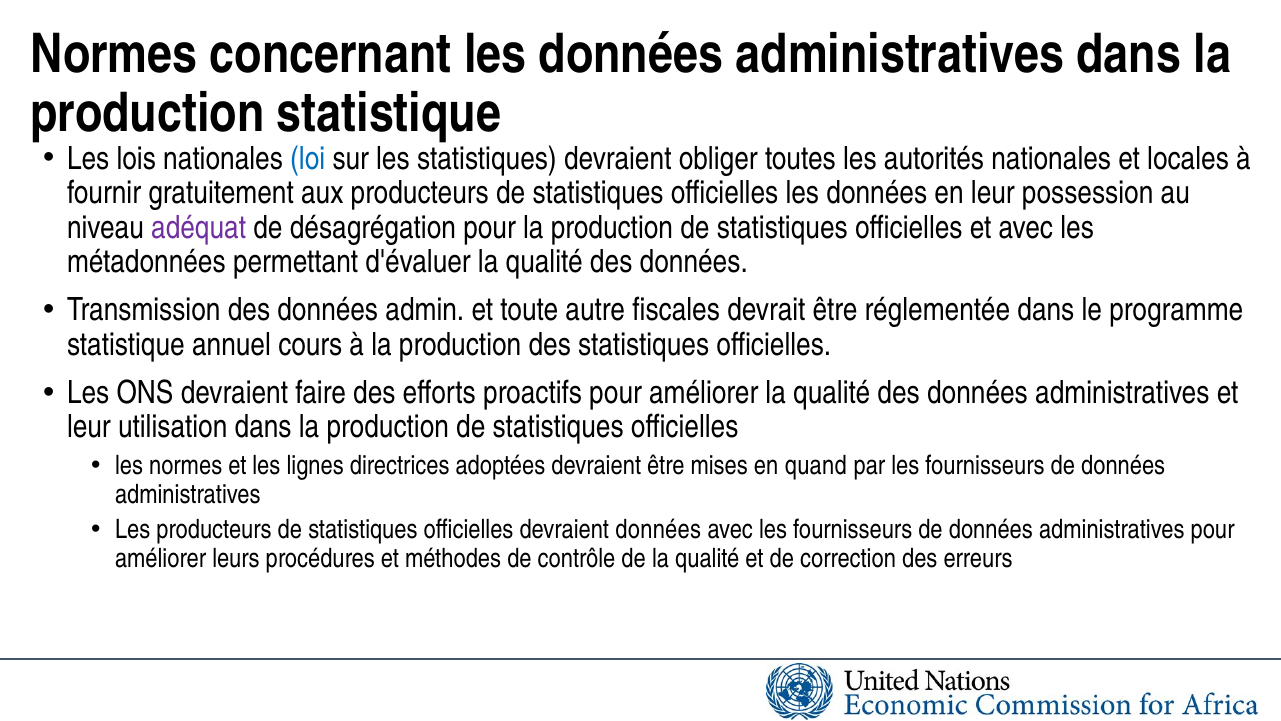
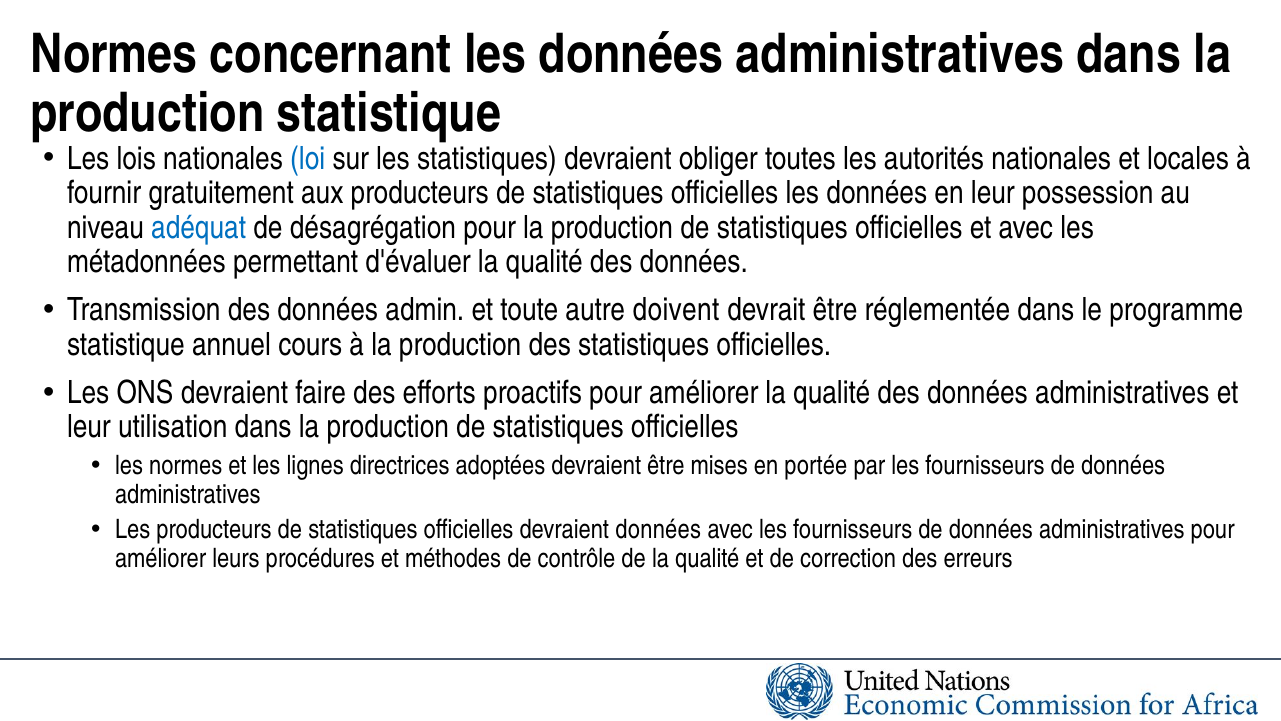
adéquat colour: purple -> blue (199, 228)
fiscales: fiscales -> doivent (676, 310)
quand: quand -> portée (816, 465)
